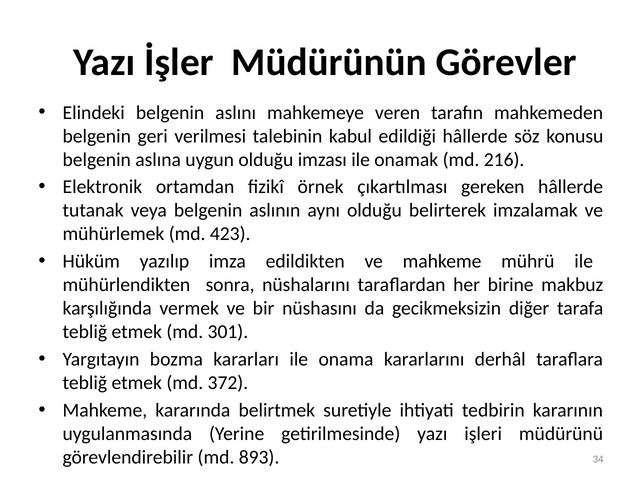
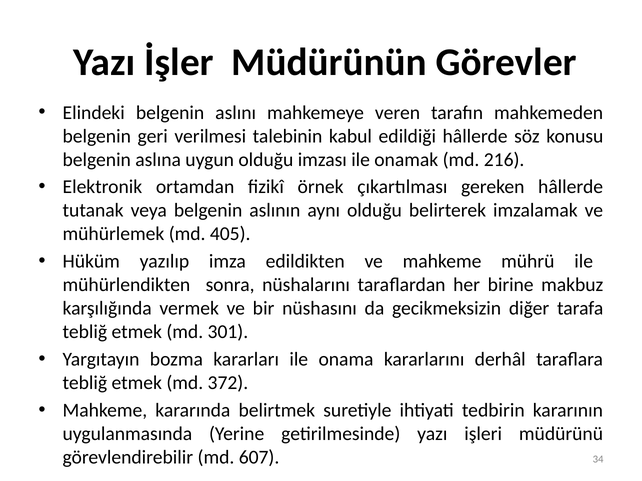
423: 423 -> 405 (230, 234)
893: 893 -> 607 (259, 458)
